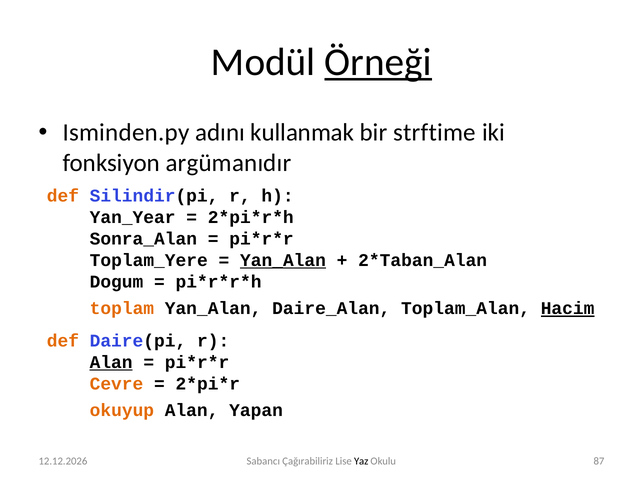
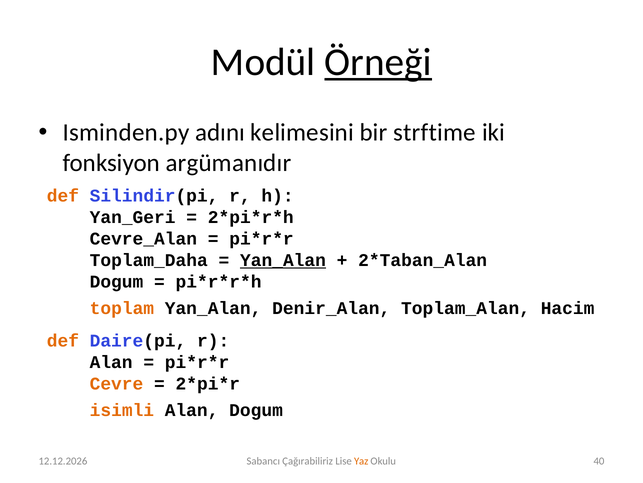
kullanmak: kullanmak -> kelimesini (302, 132)
Yan_Year: Yan_Year -> Yan_Geri (133, 217)
Sonra_Alan: Sonra_Alan -> Cevre_Alan (143, 238)
Toplam_Yere: Toplam_Yere -> Toplam_Daha (149, 260)
Daire_Alan: Daire_Alan -> Denir_Alan (331, 308)
Hacim underline: present -> none (568, 308)
Alan underline: present -> none (111, 362)
okuyup: okuyup -> isimli (122, 410)
Alan Yapan: Yapan -> Dogum (256, 410)
Yaz colour: black -> orange (361, 460)
87: 87 -> 40 (599, 460)
